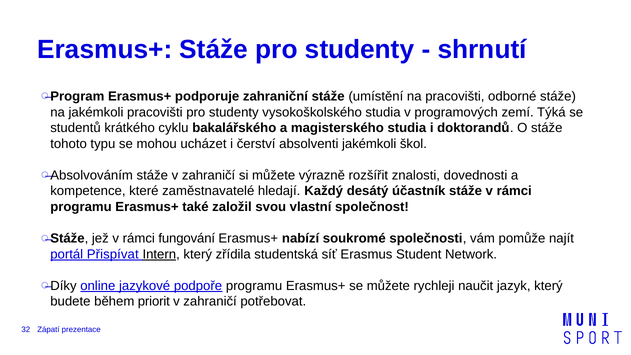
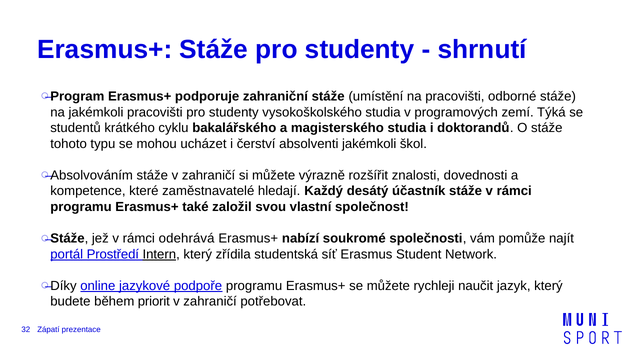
fungování: fungování -> odehrává (187, 238)
Přispívat: Přispívat -> Prostředí (113, 254)
